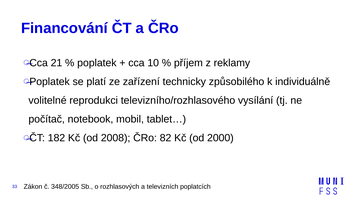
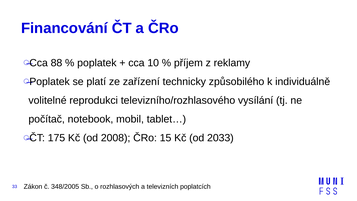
21: 21 -> 88 (56, 63)
182: 182 -> 175 (56, 138)
82: 82 -> 15 (166, 138)
2000: 2000 -> 2033 (220, 138)
